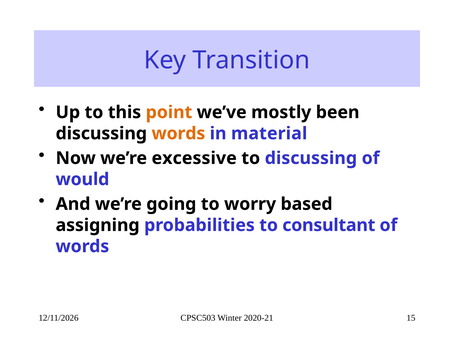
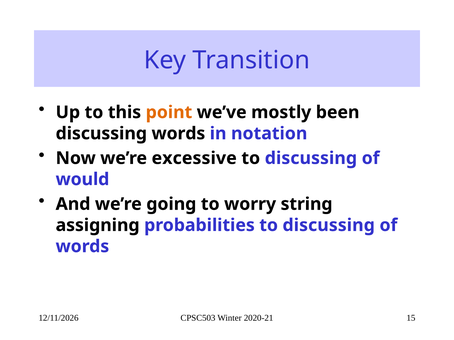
words colour: orange -> black (178, 134)
material: material -> notation (269, 134)
based: based -> string (307, 204)
probabilities to consultant: consultant -> discussing (329, 226)
